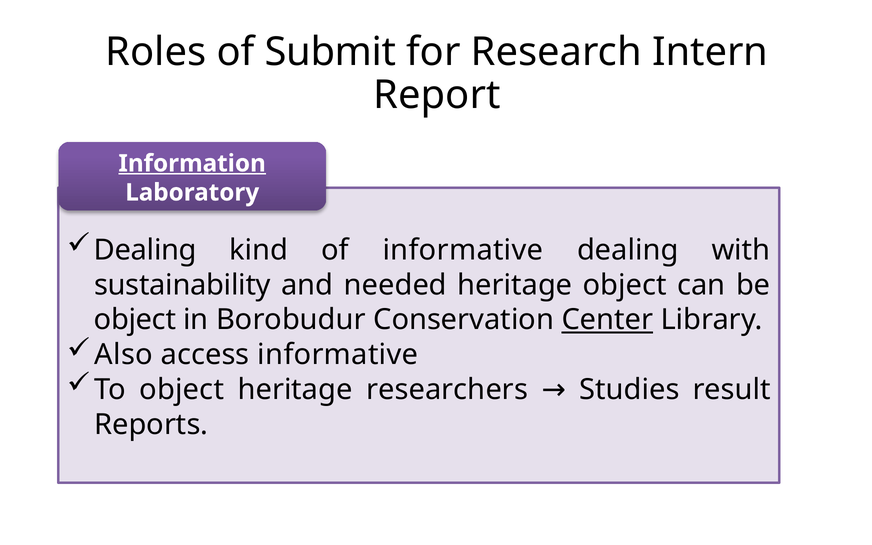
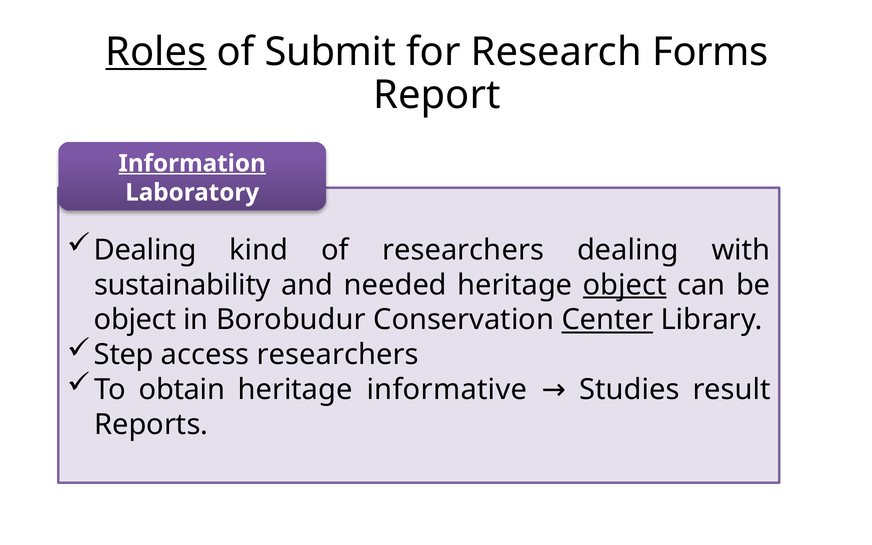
Roles underline: none -> present (156, 52)
Intern: Intern -> Forms (710, 52)
of informative: informative -> researchers (463, 250)
object underline: none -> present (625, 285)
Also: Also -> Step (124, 355)
access informative: informative -> researchers (338, 355)
To object: object -> obtain (182, 390)
researchers: researchers -> informative (447, 390)
